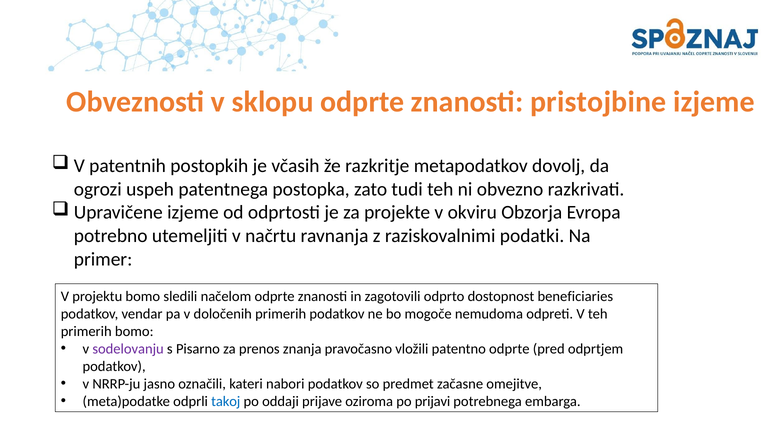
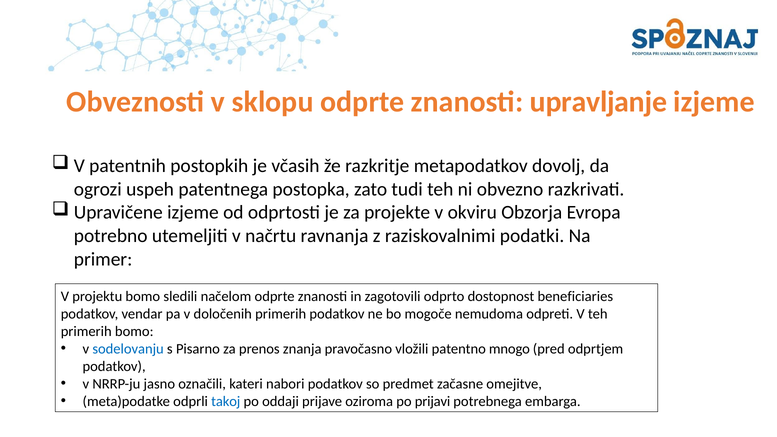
pristojbine: pristojbine -> upravljanje (599, 102)
sodelovanju colour: purple -> blue (128, 349)
patentno odprte: odprte -> mnogo (509, 349)
